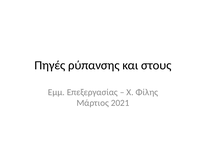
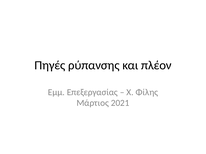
στους: στους -> πλέον (156, 65)
